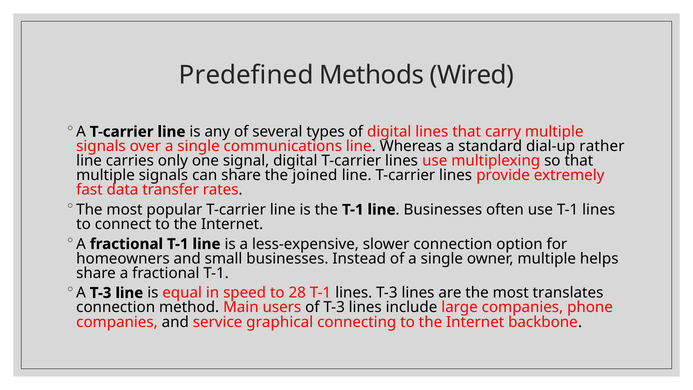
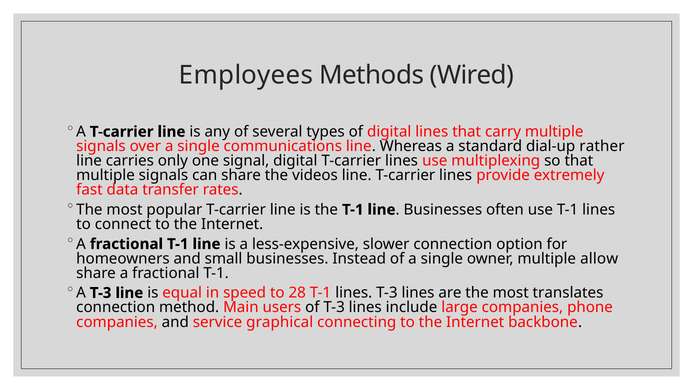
Predefined: Predefined -> Employees (246, 75)
joined: joined -> videos (315, 175)
helps: helps -> allow (599, 258)
